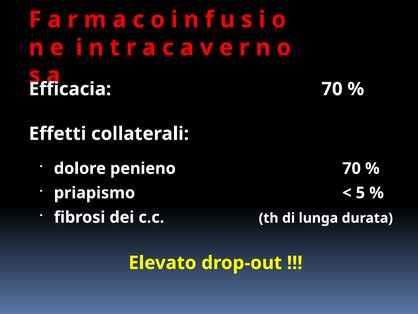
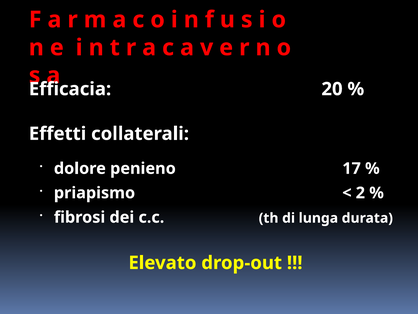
70: 70 -> 20 (332, 89)
penieno 70: 70 -> 17 (352, 168)
5: 5 -> 2 (360, 193)
